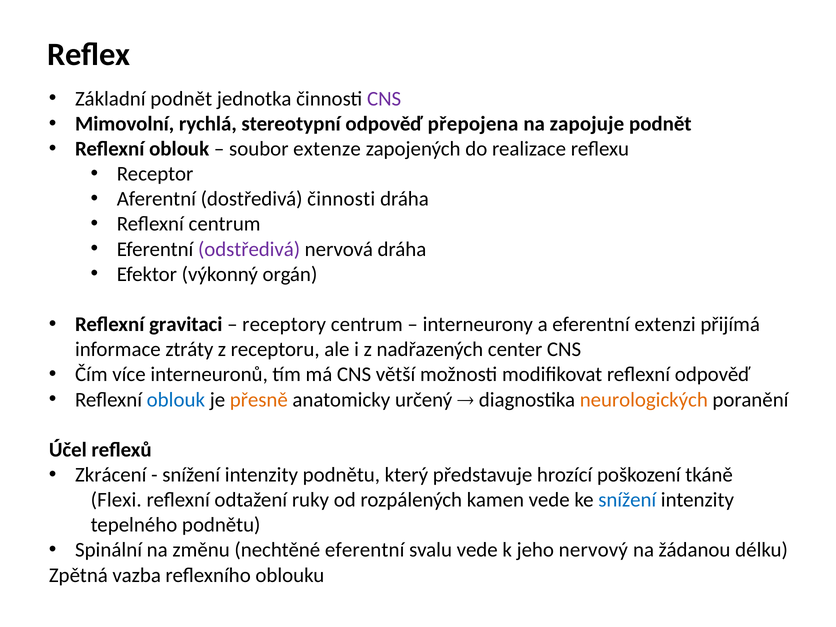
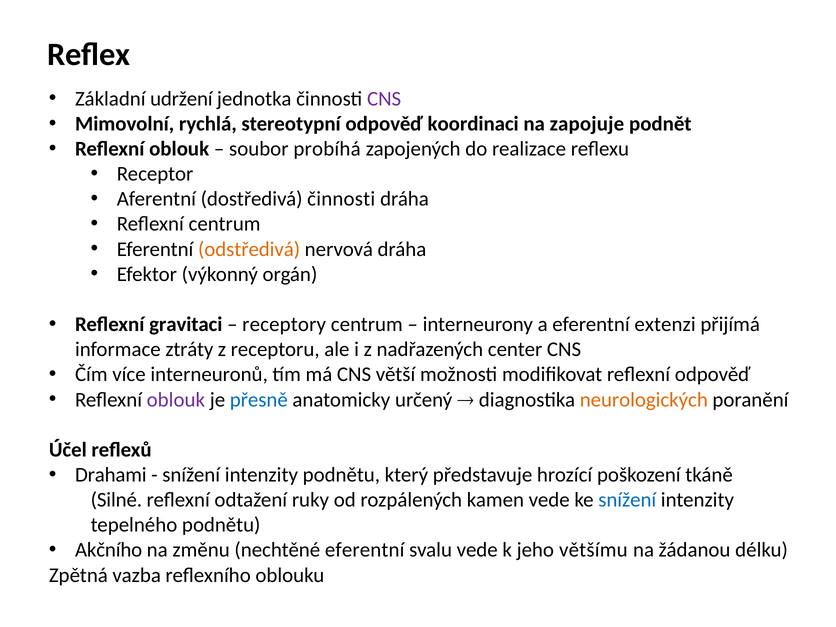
Základní podnět: podnět -> udržení (181, 99)
přepojena: přepojena -> koordinaci (473, 124)
extenze: extenze -> probíhá (327, 149)
odstředivá colour: purple -> orange (249, 249)
oblouk colour: blue -> purple (176, 400)
přesně colour: orange -> blue (259, 400)
Zkrácení: Zkrácení -> Drahami (111, 475)
Flexi: Flexi -> Silné (116, 500)
Spinální: Spinální -> Akčního (109, 550)
nervový: nervový -> většímu (593, 550)
